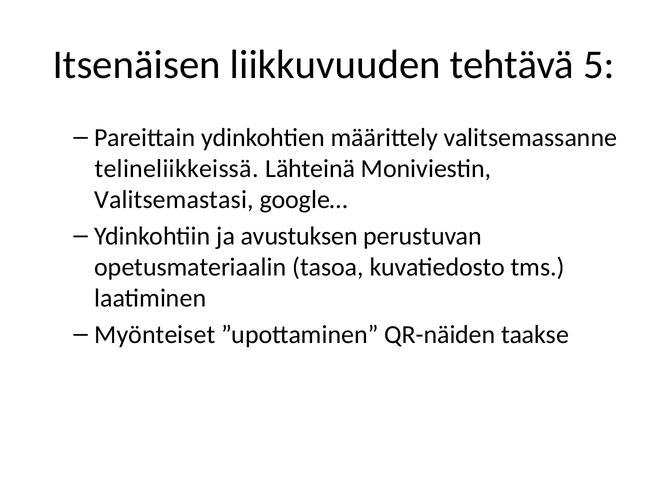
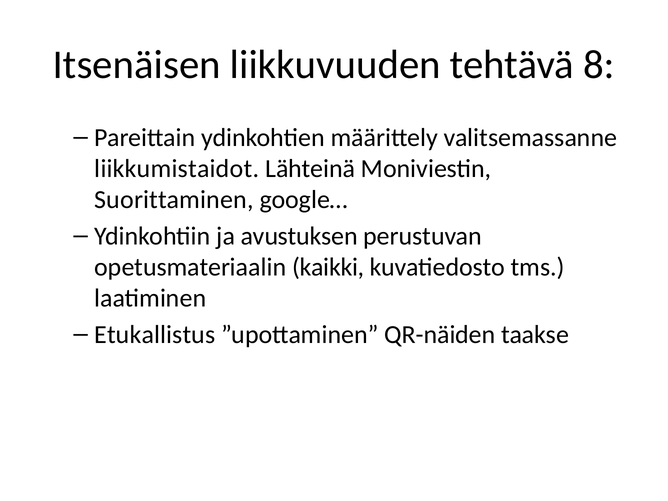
5: 5 -> 8 (599, 65)
telineliikkeissä: telineliikkeissä -> liikkumistaidot (177, 169)
Valitsemastasi: Valitsemastasi -> Suorittaminen (174, 200)
tasoa: tasoa -> kaikki (328, 267)
Myönteiset: Myönteiset -> Etukallistus (155, 335)
